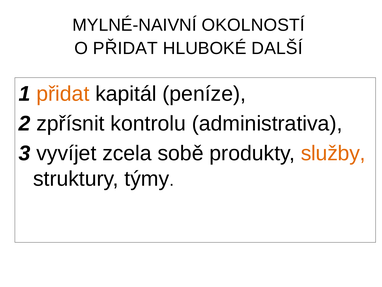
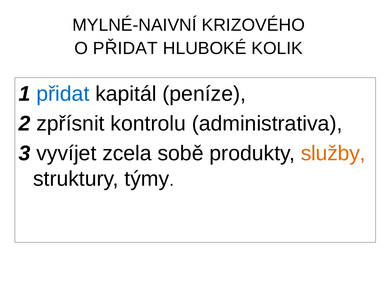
OKOLNOSTÍ: OKOLNOSTÍ -> KRIZOVÉHO (253, 25)
DALŠÍ: DALŠÍ -> KOLIK (277, 48)
přidat colour: orange -> blue (63, 94)
